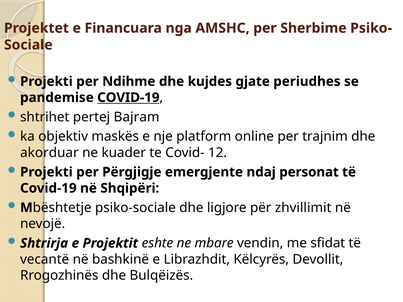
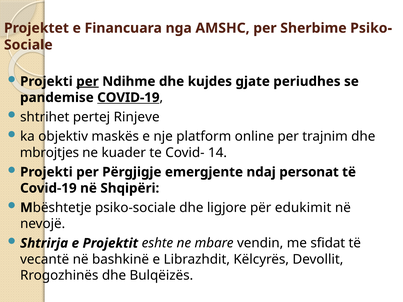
per underline: none -> present (87, 82)
Bajram: Bajram -> Rinjeve (137, 117)
akorduar: akorduar -> mbrojtjes (49, 153)
12: 12 -> 14 (218, 153)
zhvillimit: zhvillimit -> edukimit (303, 208)
